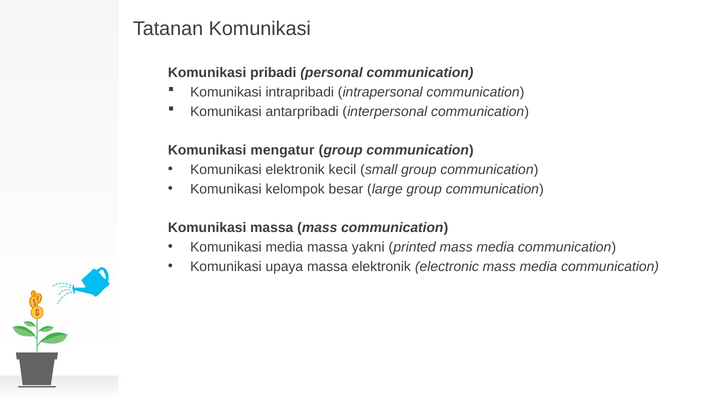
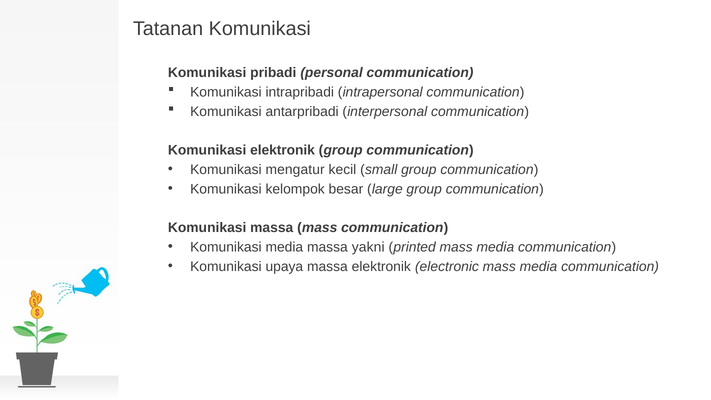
Komunikasi mengatur: mengatur -> elektronik (283, 150)
Komunikasi elektronik: elektronik -> mengatur (295, 170)
